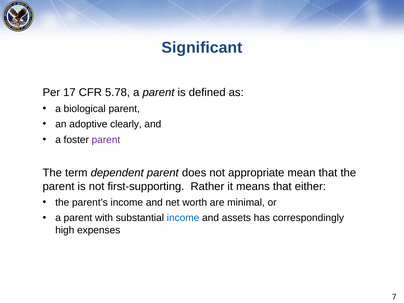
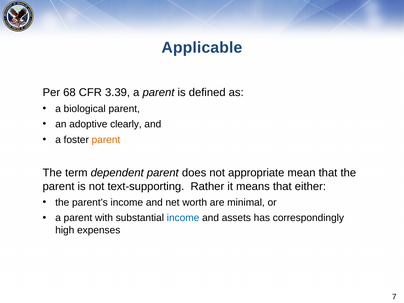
Significant: Significant -> Applicable (202, 48)
17: 17 -> 68 (69, 93)
5.78: 5.78 -> 3.39 (118, 93)
parent colour: purple -> orange (106, 140)
first-supporting: first-supporting -> text-supporting (146, 186)
